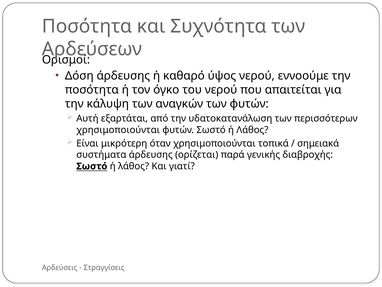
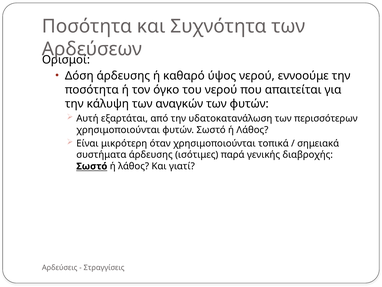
ορίζεται: ορίζεται -> ισότιμες (197, 155)
